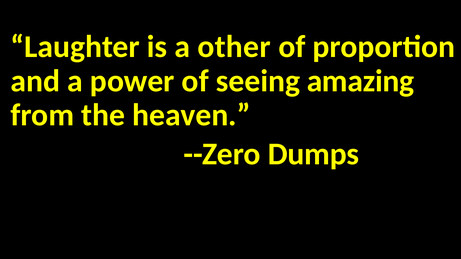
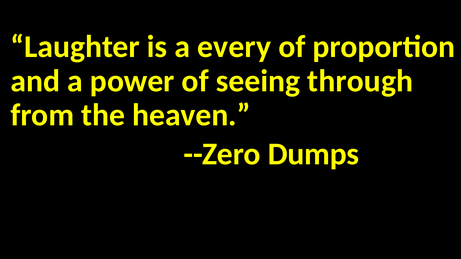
other: other -> every (234, 47)
amazing: amazing -> through (360, 81)
